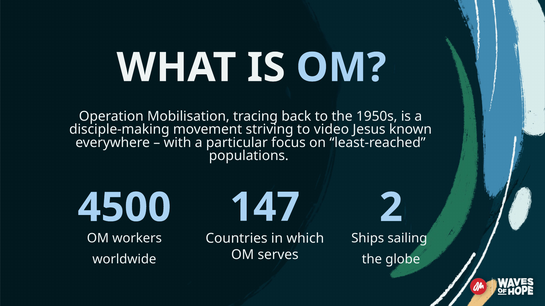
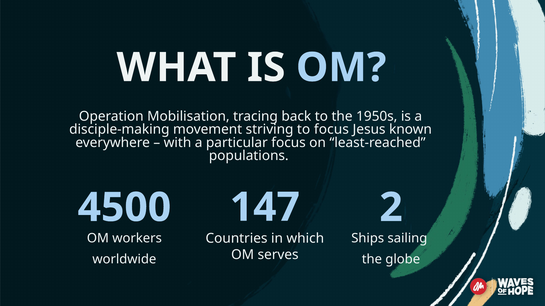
to video: video -> focus (331, 130)
